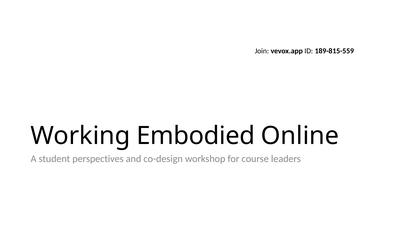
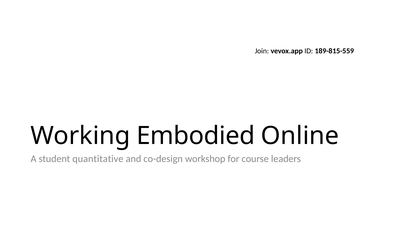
perspectives: perspectives -> quantitative (98, 159)
